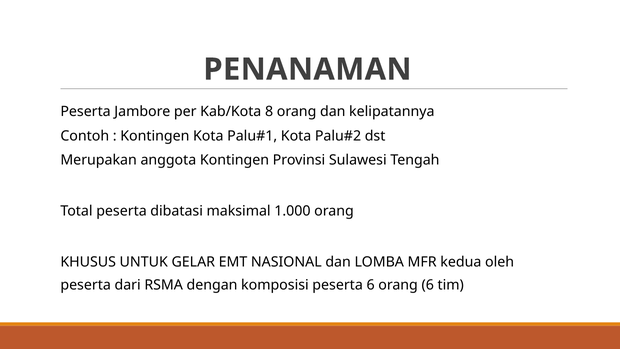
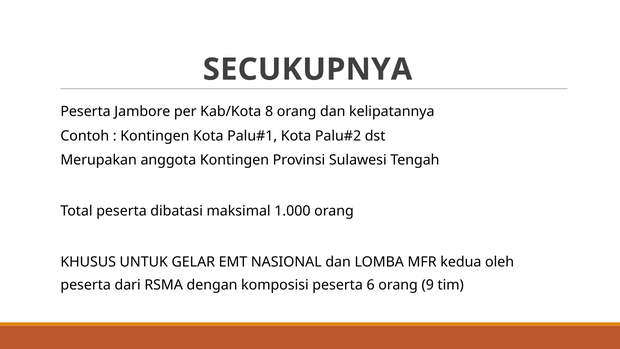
PENANAMAN: PENANAMAN -> SECUKUPNYA (308, 69)
orang 6: 6 -> 9 (428, 285)
